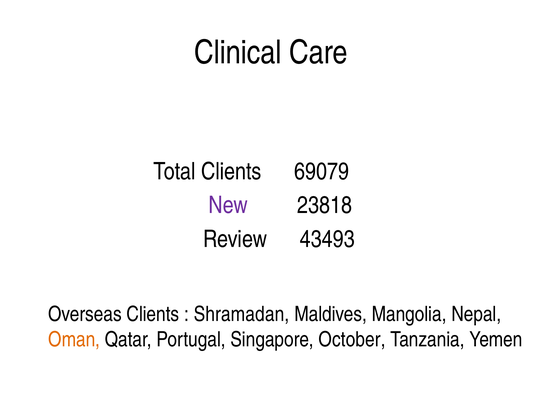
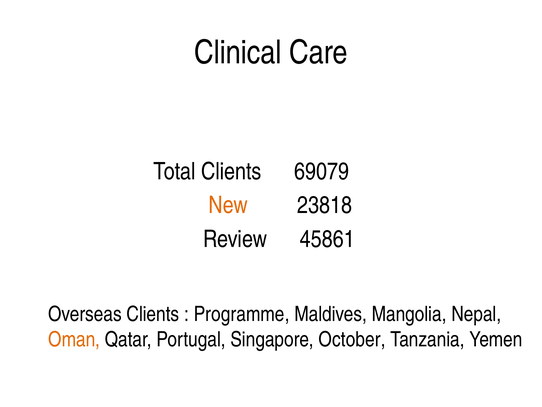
New colour: purple -> orange (228, 205)
43493: 43493 -> 45861 (327, 239)
Shramadan: Shramadan -> Programme (242, 314)
